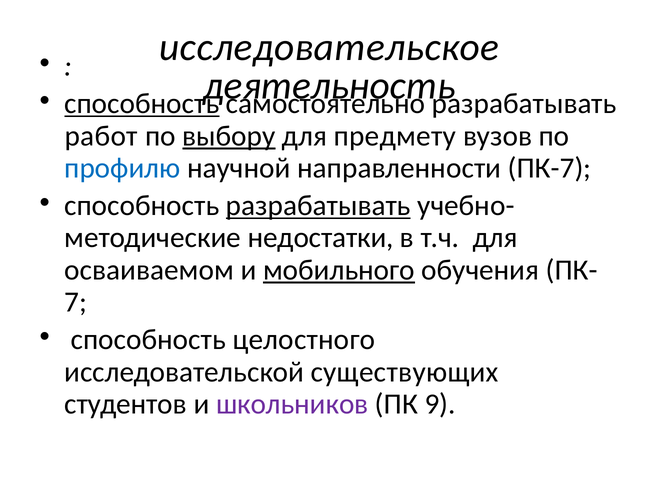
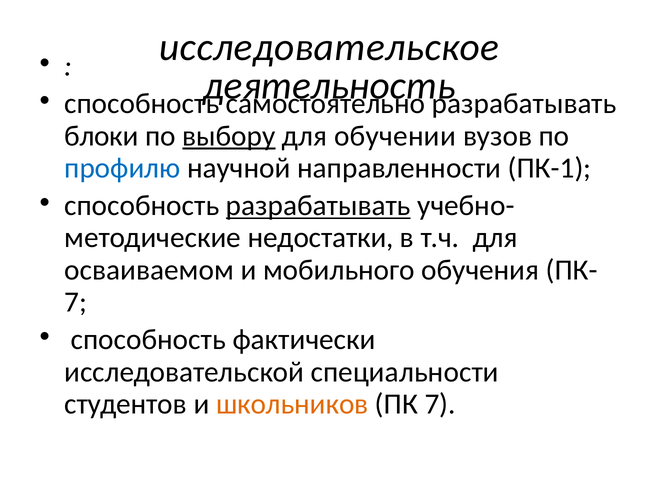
способность underline: present -> none (142, 104)
работ: работ -> блоки (101, 136)
предмету: предмету -> обучении (395, 136)
ПК-7: ПК-7 -> ПК-1 (550, 168)
мобильного underline: present -> none (339, 270)
целостного: целостного -> фактически (304, 340)
существующих: существующих -> специальности (405, 372)
школьников colour: purple -> orange (292, 404)
ПК 9: 9 -> 7 (440, 404)
